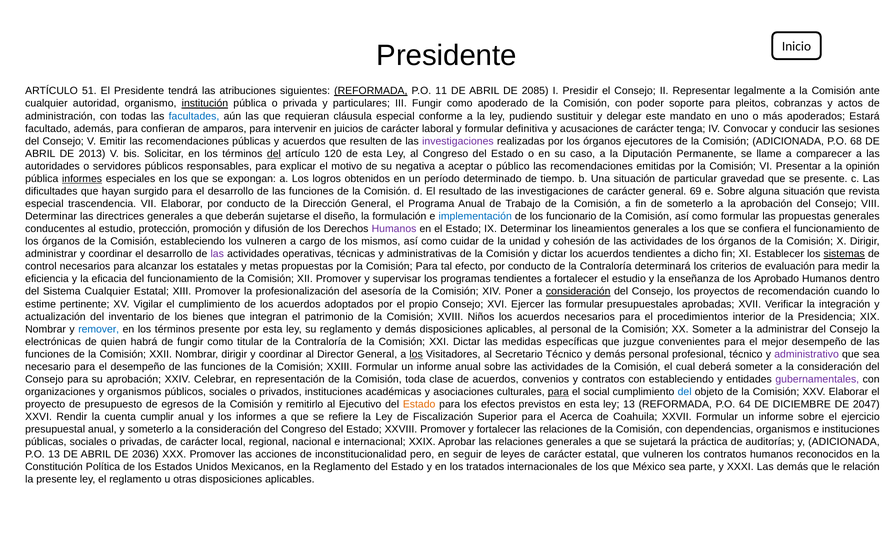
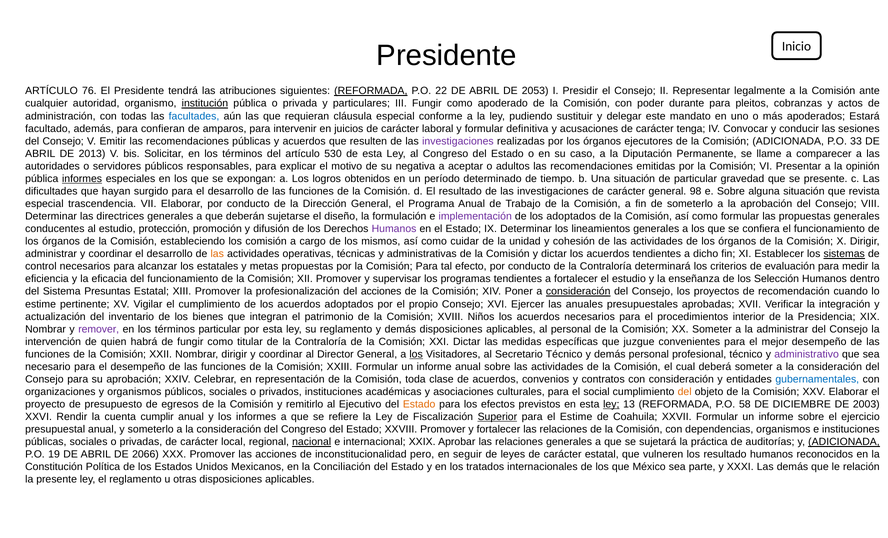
51: 51 -> 76 (89, 91)
11: 11 -> 22 (441, 91)
2085: 2085 -> 2053 (535, 91)
soporte: soporte -> durante (687, 104)
68: 68 -> 33 (856, 141)
del underline: present -> none (274, 154)
120: 120 -> 530 (333, 154)
público: público -> adultos (513, 166)
69: 69 -> 98 (696, 191)
implementación colour: blue -> purple (475, 216)
los funcionario: funcionario -> adoptados (571, 216)
los vulneren: vulneren -> comisión (266, 242)
las colour: purple -> orange (217, 254)
Aprobado: Aprobado -> Selección (777, 279)
Sistema Cualquier: Cualquier -> Presuntas (107, 292)
del asesoría: asesoría -> acciones (381, 292)
las formular: formular -> anuales (584, 304)
remover colour: blue -> purple (99, 329)
términos presente: presente -> particular (220, 329)
electrónicas: electrónicas -> intervención (53, 342)
con estableciendo: estableciendo -> consideración (681, 379)
gubernamentales colour: purple -> blue (817, 379)
para underline: present -> none (558, 392)
del colour: blue -> orange (685, 392)
ley underline: none -> present (611, 405)
64: 64 -> 58 (745, 405)
2047: 2047 -> 2003 (866, 405)
Superior underline: none -> present (497, 417)
el Acerca: Acerca -> Estime (576, 417)
nacional underline: none -> present (312, 442)
ADICIONADA underline: none -> present (844, 442)
P.O 13: 13 -> 19 (54, 455)
2036: 2036 -> 2066 (145, 455)
los contratos: contratos -> resultado (725, 455)
la Reglamento: Reglamento -> Conciliación (342, 467)
